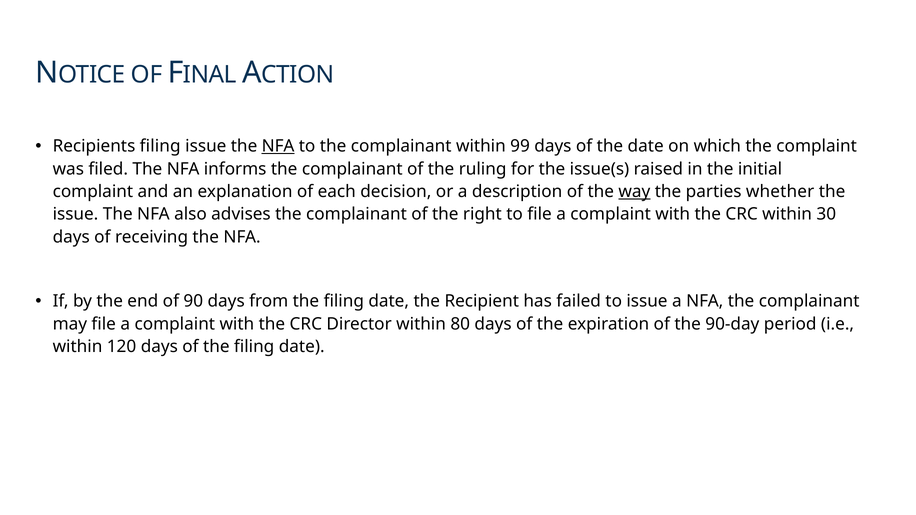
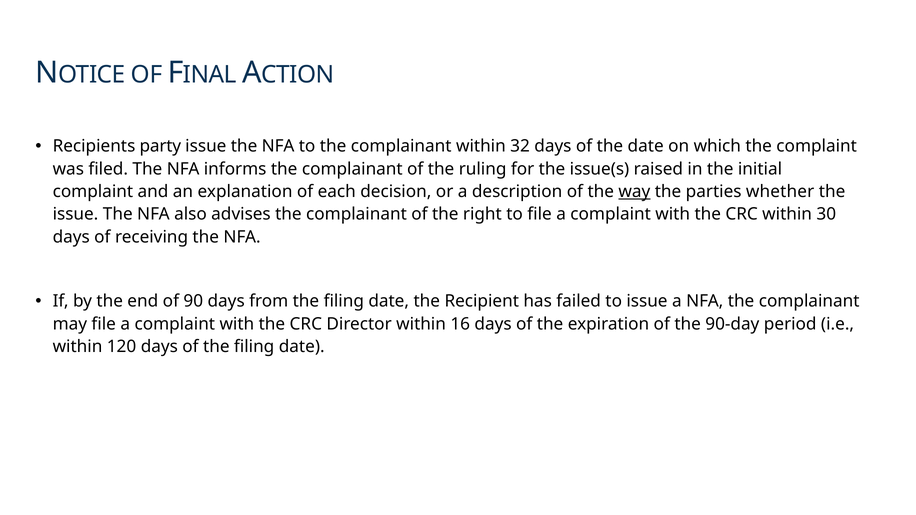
Recipients filing: filing -> party (160, 146)
NFA underline: present -> none (278, 146)
99: 99 -> 32 (520, 146)
80: 80 -> 16 (460, 324)
